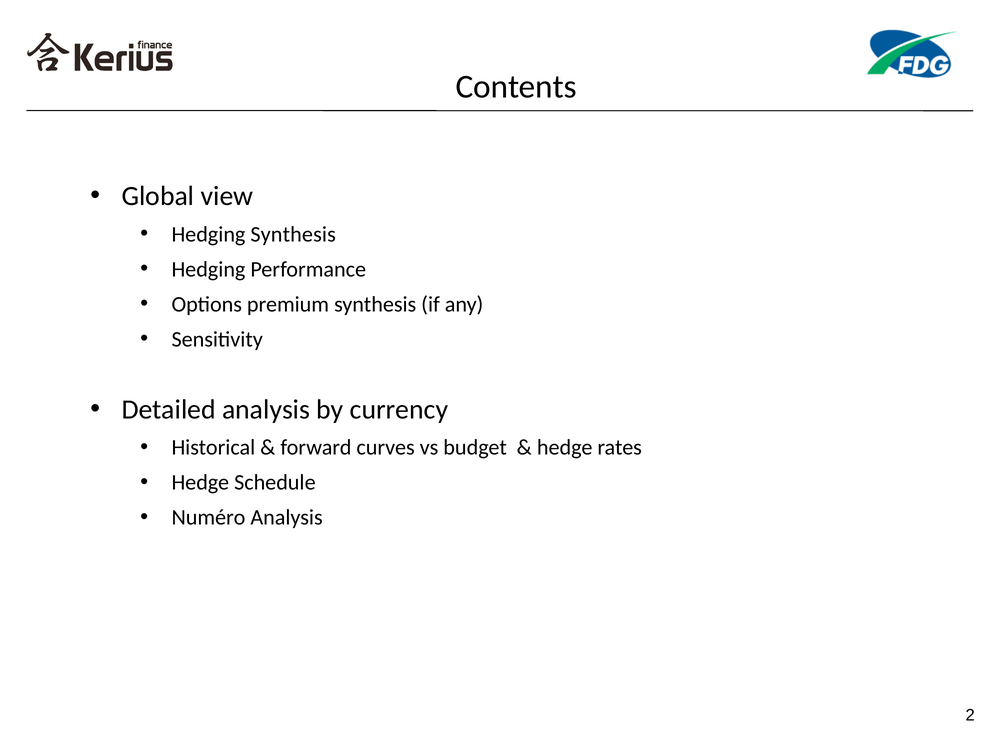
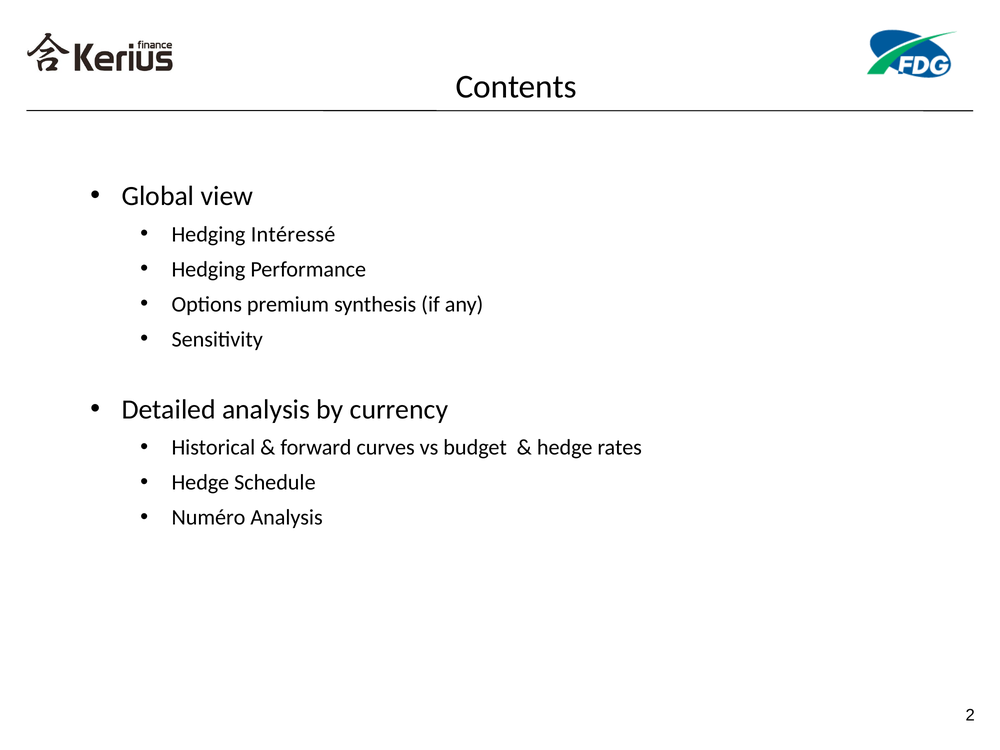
Hedging Synthesis: Synthesis -> Intéressé (293, 234)
